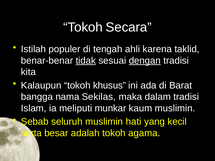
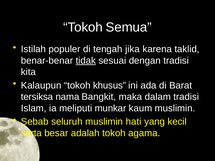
Secara: Secara -> Semua (129, 27)
ahli: ahli -> jika (132, 49)
dengan underline: present -> none (145, 61)
bangga: bangga -> tersiksa (37, 97)
Sekilas: Sekilas -> Bangkit (99, 97)
